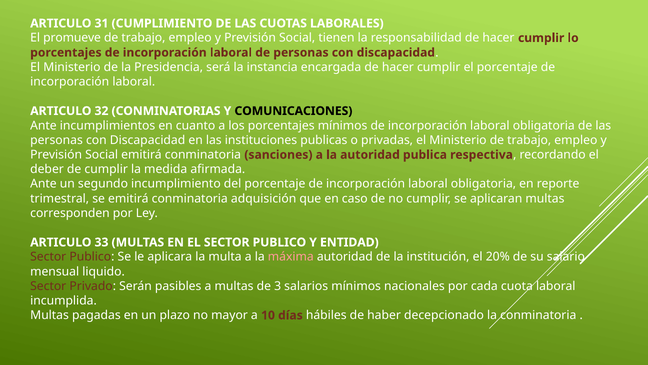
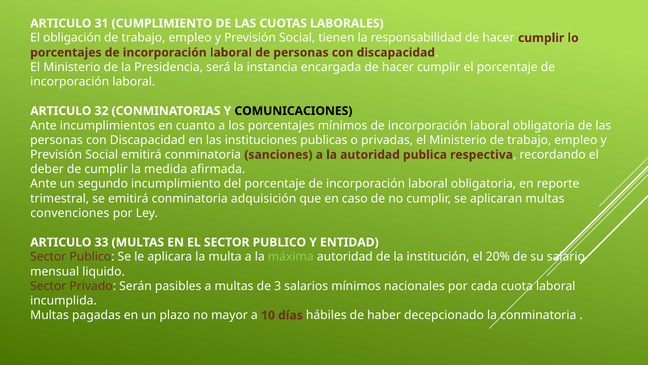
promueve: promueve -> obligación (72, 38)
corresponden: corresponden -> convenciones (70, 213)
máxima colour: pink -> light green (291, 257)
